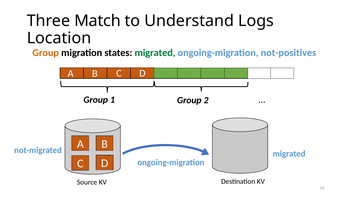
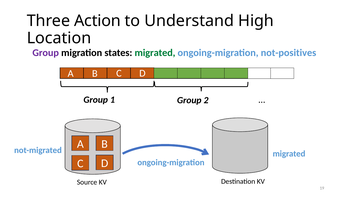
Match: Match -> Action (97, 21)
Logs: Logs -> High (256, 21)
Group colour: orange -> purple (46, 53)
